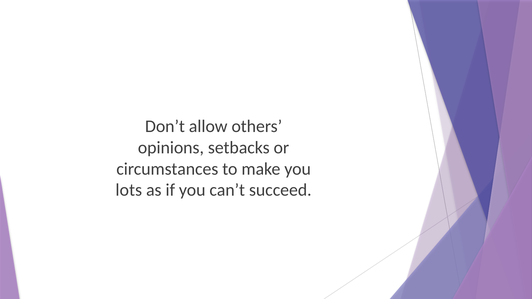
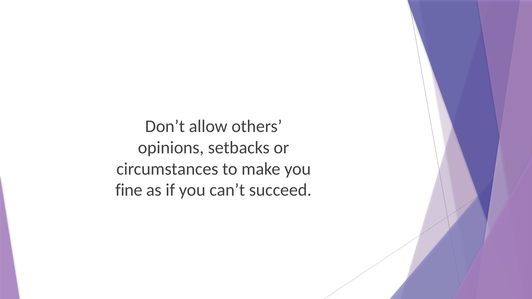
lots: lots -> fine (129, 190)
